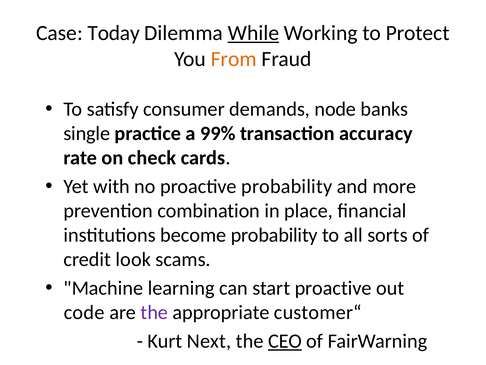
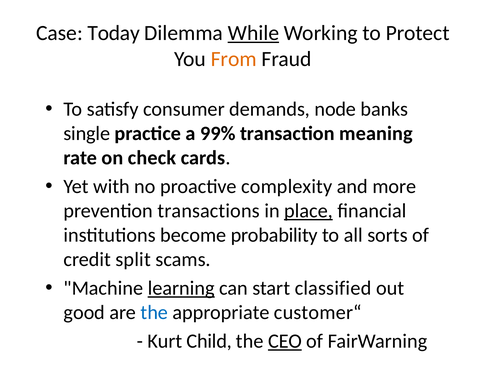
accuracy: accuracy -> meaning (376, 133)
proactive probability: probability -> complexity (287, 186)
combination: combination -> transactions (209, 211)
place underline: none -> present (308, 211)
look: look -> split (133, 259)
learning underline: none -> present (181, 288)
start proactive: proactive -> classified (333, 288)
code: code -> good (84, 312)
the colour: purple -> blue (154, 312)
Next: Next -> Child (209, 341)
